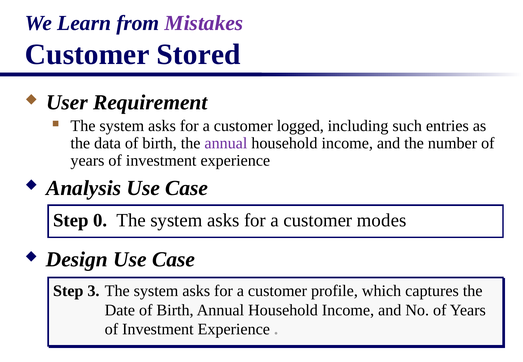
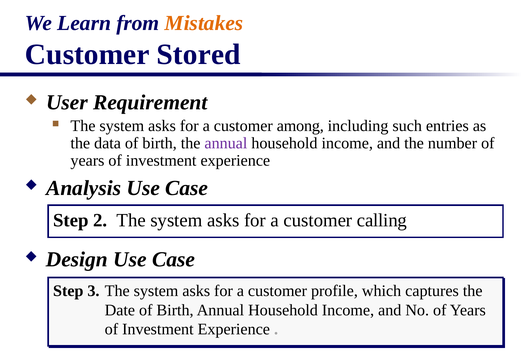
Mistakes colour: purple -> orange (204, 23)
logged: logged -> among (300, 126)
0: 0 -> 2 (100, 220)
modes: modes -> calling (382, 220)
